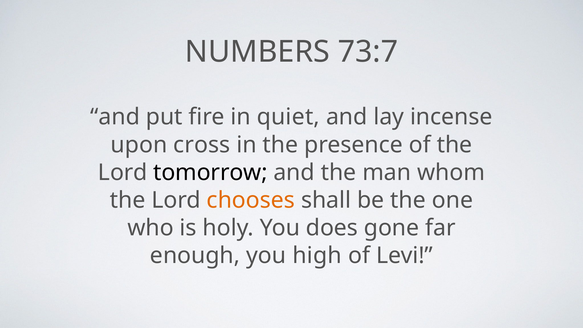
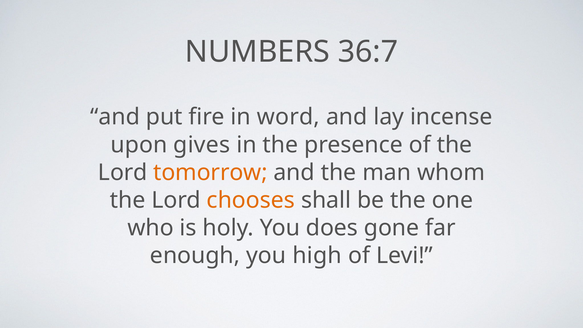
73:7: 73:7 -> 36:7 (368, 52)
quiet: quiet -> word (288, 117)
cross: cross -> gives (202, 145)
tomorrow colour: black -> orange (210, 172)
